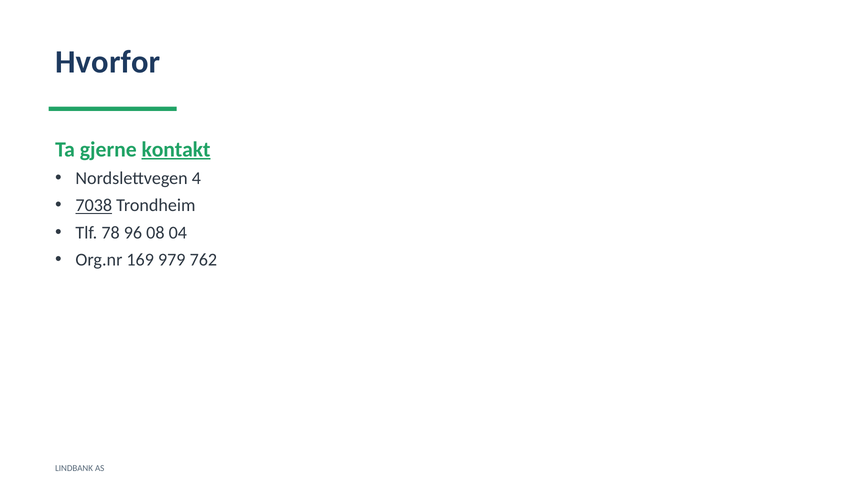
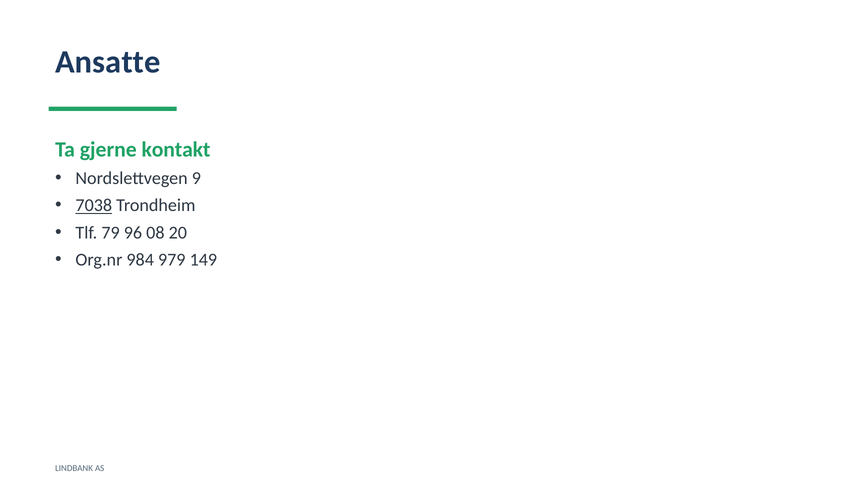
Hvorfor: Hvorfor -> Ansatte (108, 62)
kontakt underline: present -> none (176, 149)
4: 4 -> 9 (196, 178)
78: 78 -> 79 (111, 233)
04: 04 -> 20 (178, 233)
169: 169 -> 984 (140, 260)
762: 762 -> 149 (203, 260)
